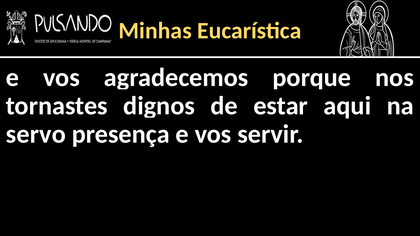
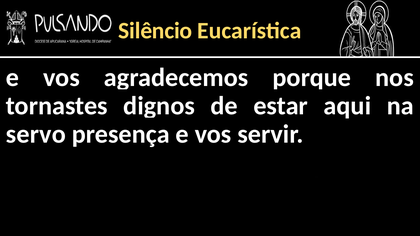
Minhas: Minhas -> Silêncio (155, 31)
